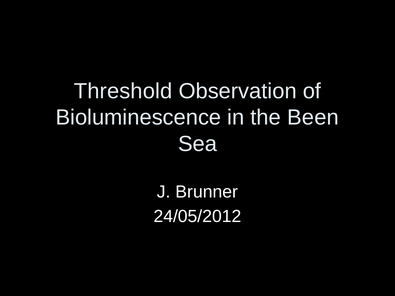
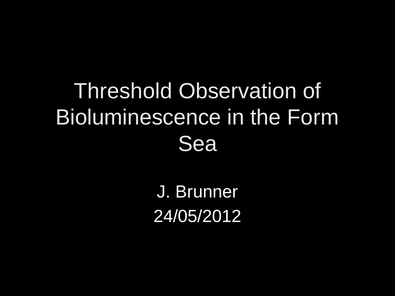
Been: Been -> Form (313, 118)
